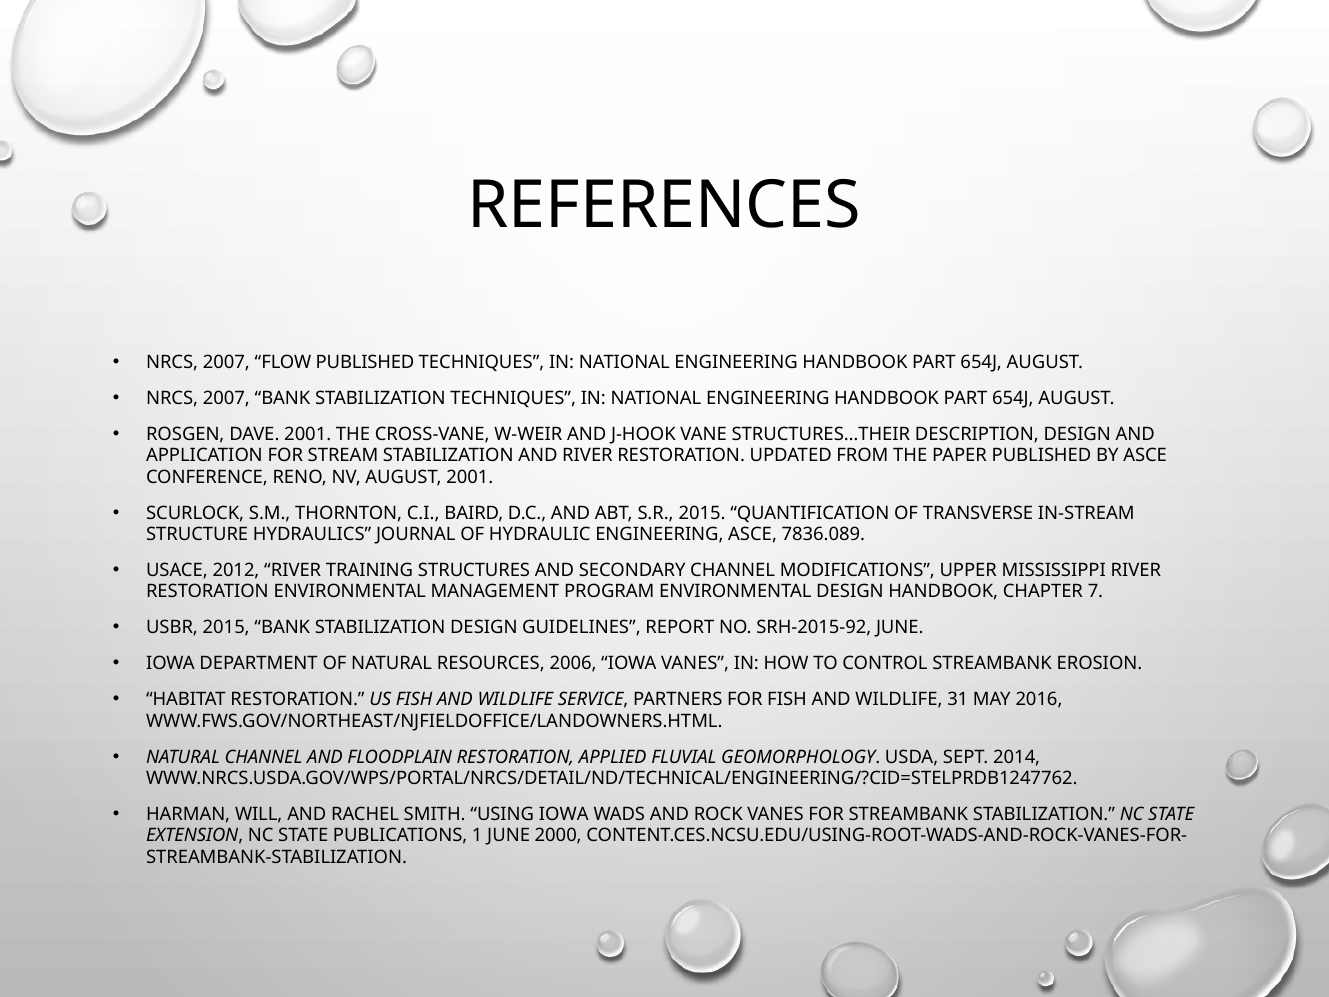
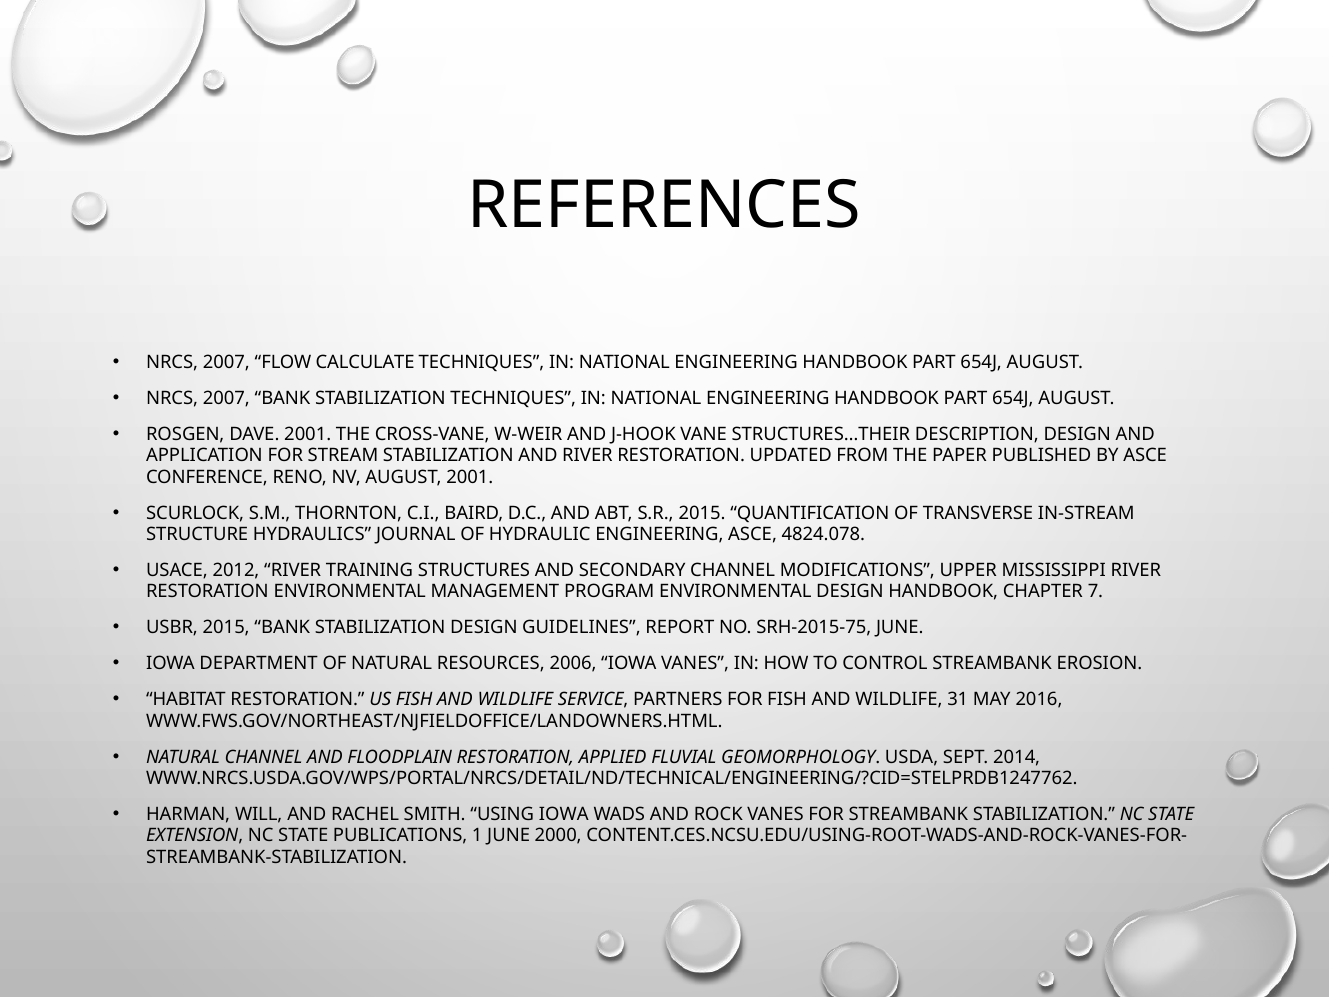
FLOW PUBLISHED: PUBLISHED -> CALCULATE (365, 362)
7836.089: 7836.089 -> 4824.078 (823, 534)
SRH-2015-92: SRH-2015-92 -> SRH-2015-75 (814, 628)
